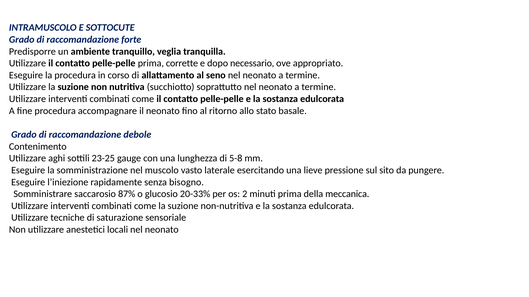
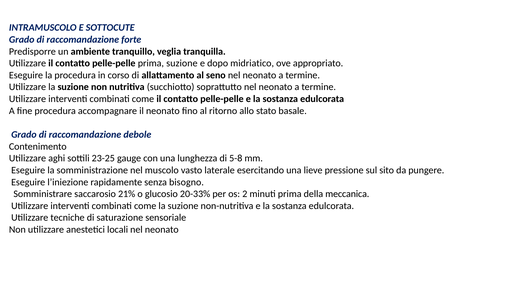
prima corrette: corrette -> suzione (182, 63)
necessario: necessario -> midriatico (252, 63)
87%: 87% -> 21% (127, 194)
